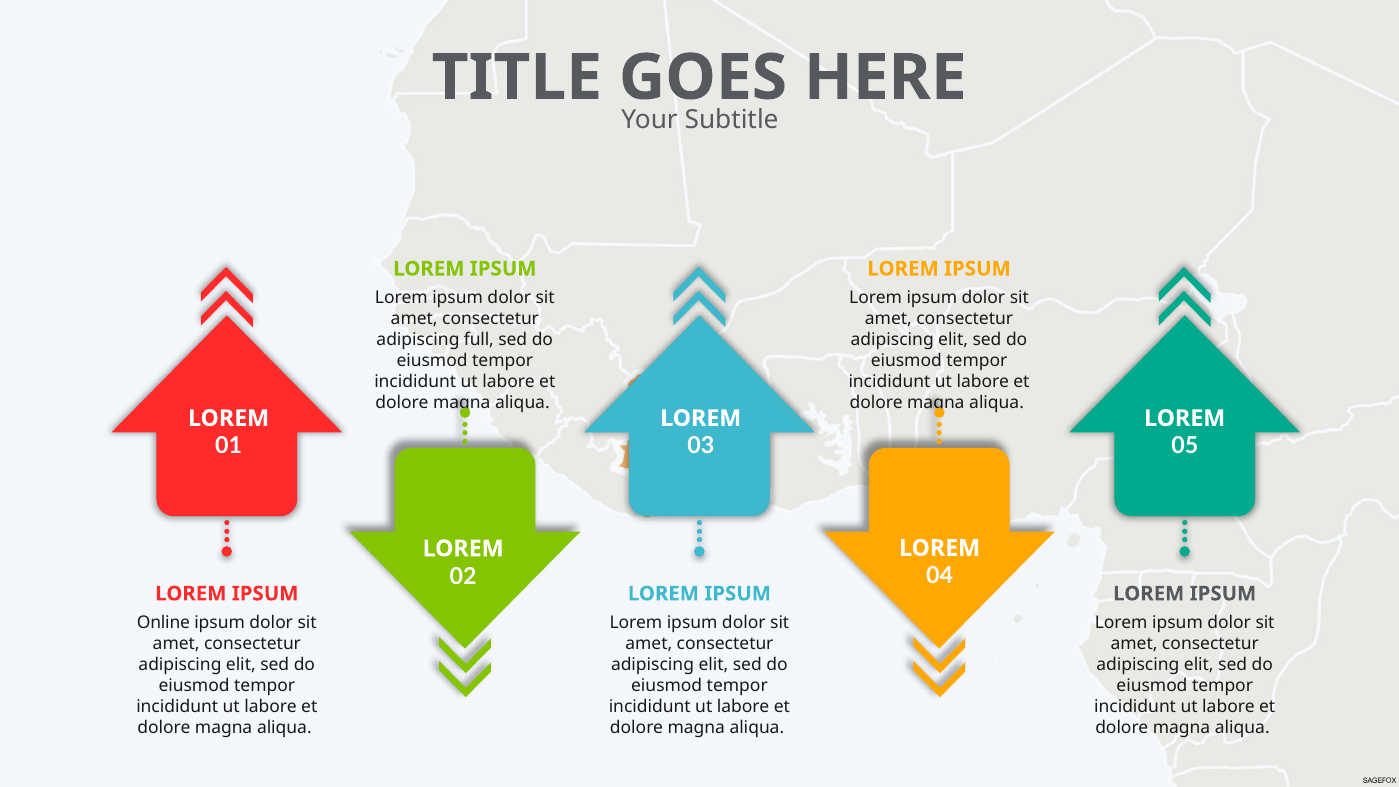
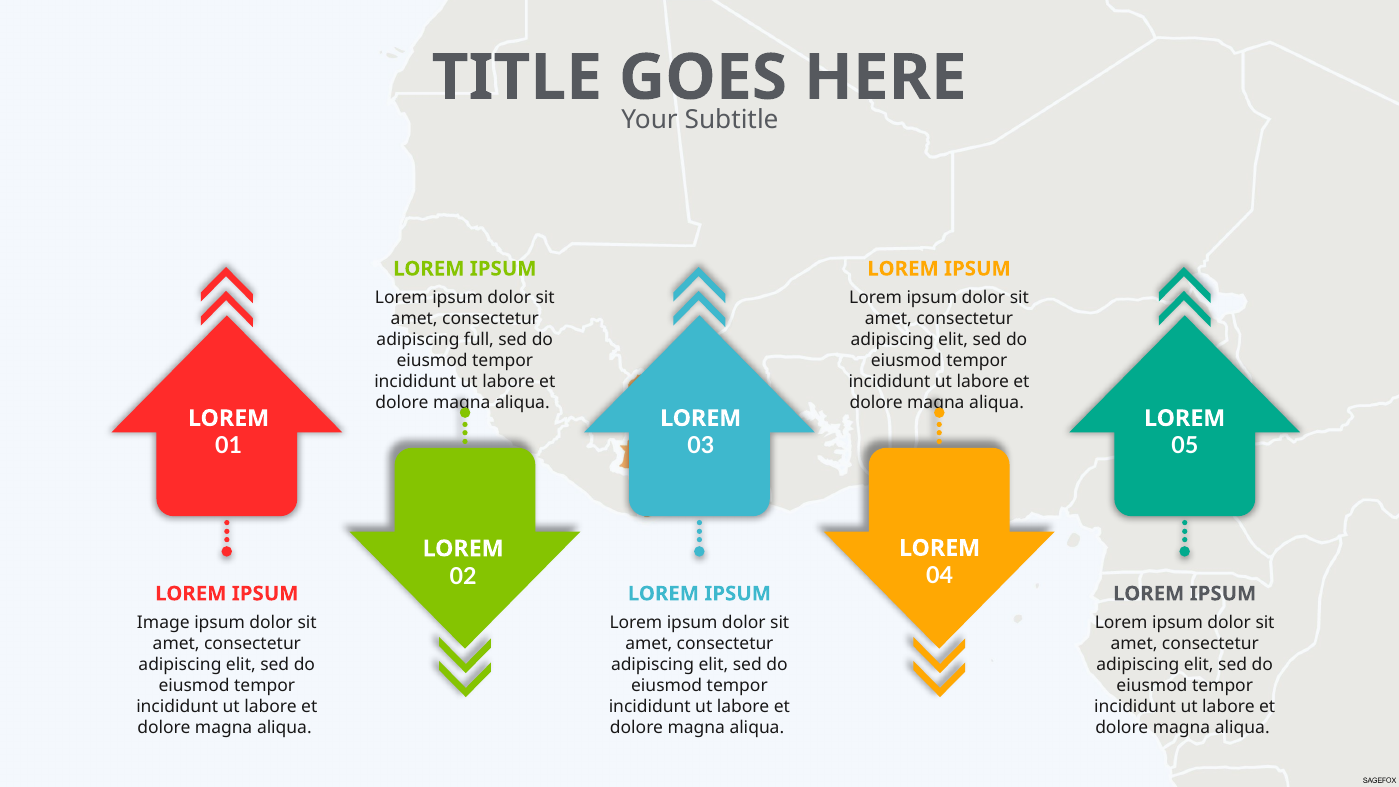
Online: Online -> Image (163, 622)
